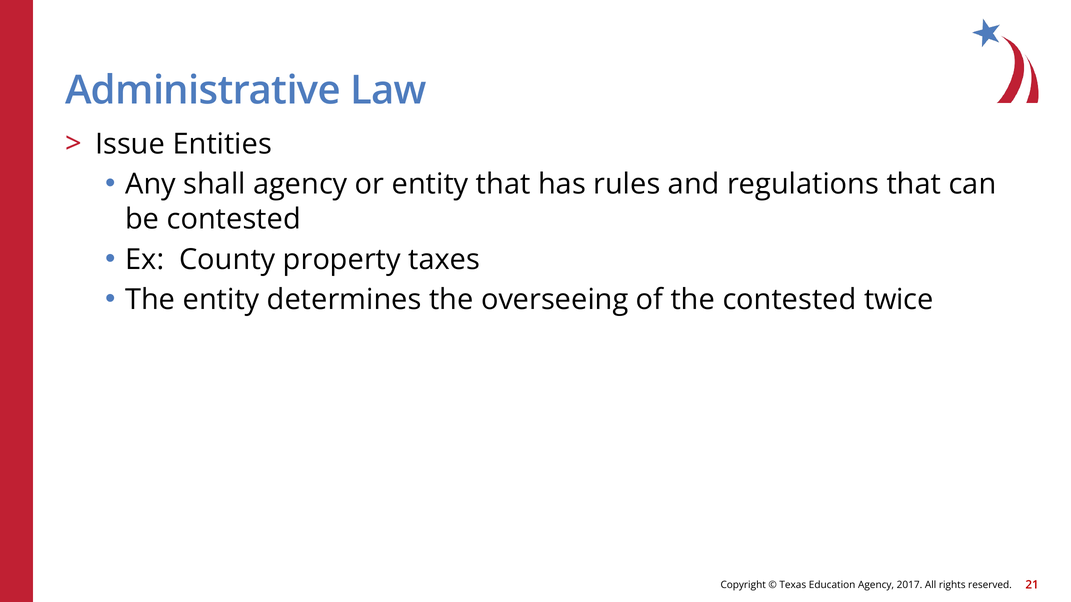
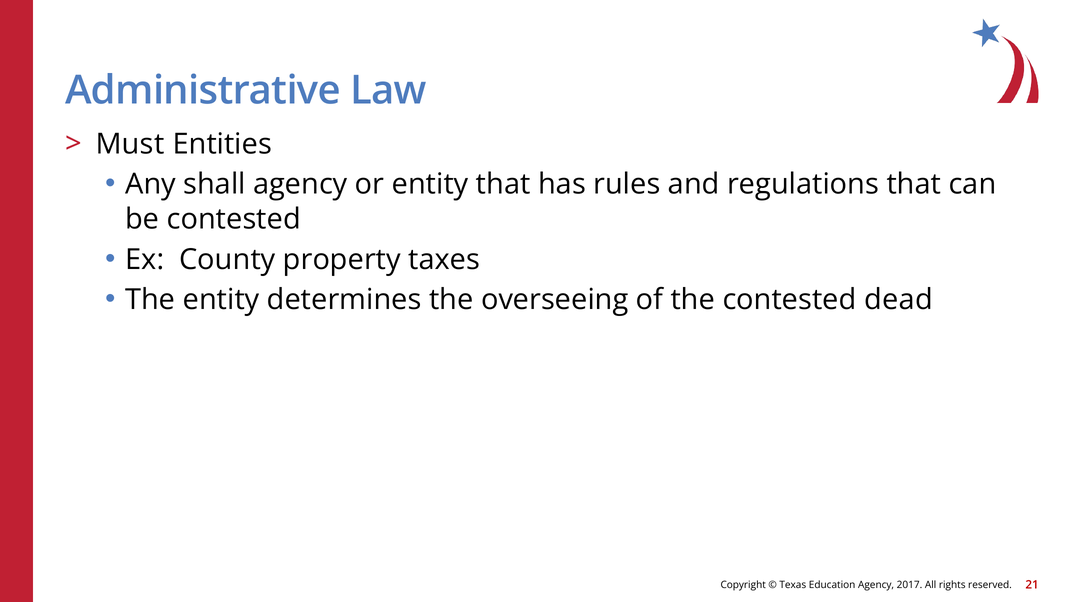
Issue: Issue -> Must (130, 144)
twice: twice -> dead (898, 300)
